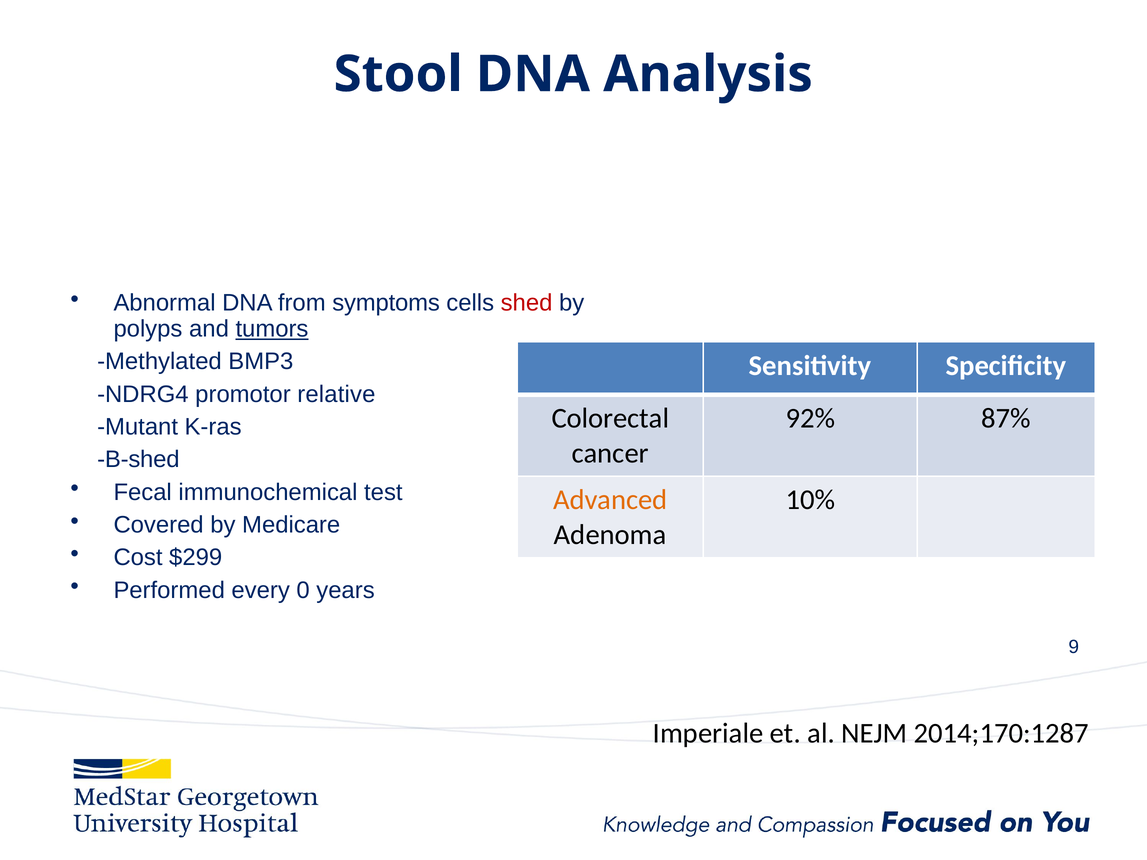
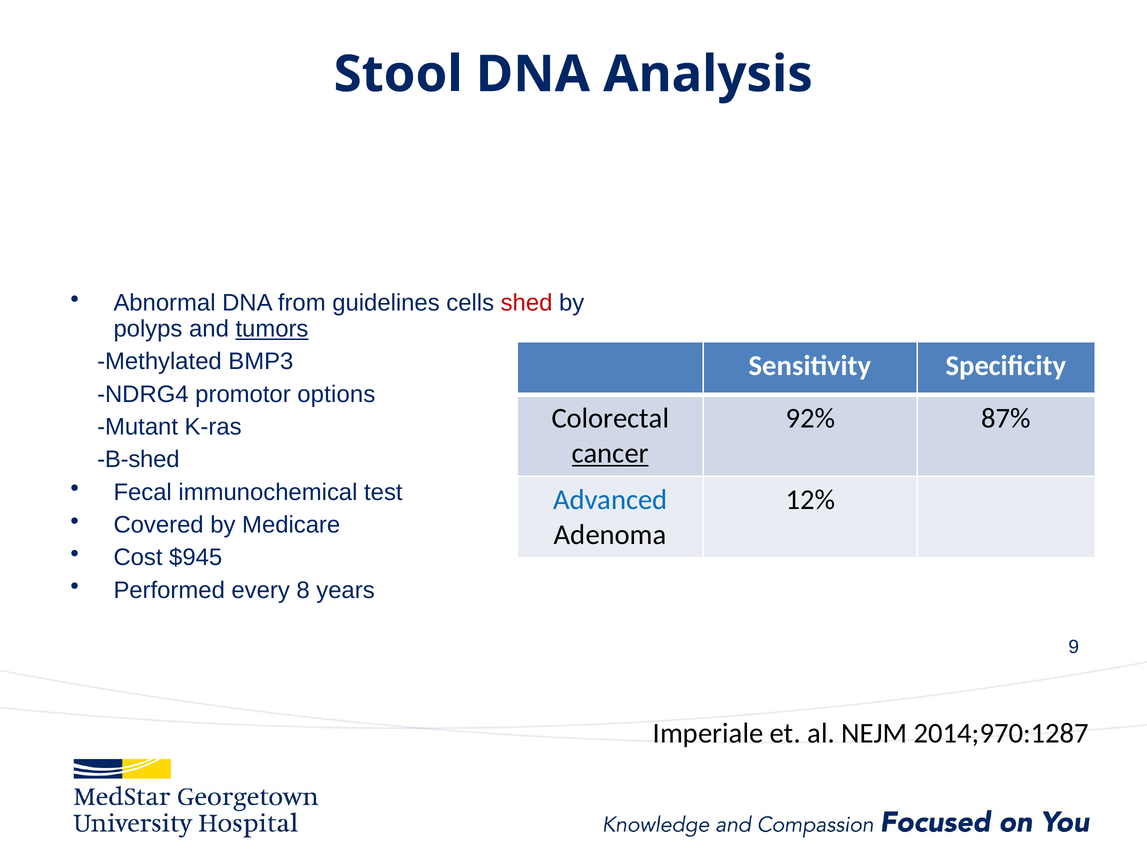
symptoms: symptoms -> guidelines (386, 303)
relative: relative -> options (336, 394)
cancer underline: none -> present (610, 454)
Advanced colour: orange -> blue (610, 500)
10%: 10% -> 12% (810, 500)
$299: $299 -> $945 (196, 558)
0: 0 -> 8 (303, 590)
2014;170:1287: 2014;170:1287 -> 2014;970:1287 (1001, 734)
